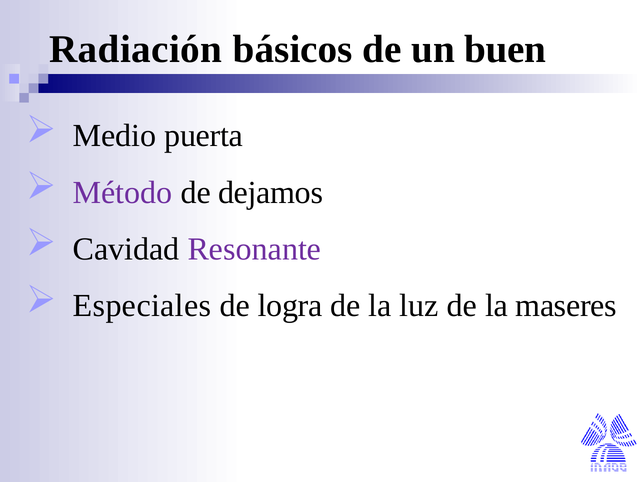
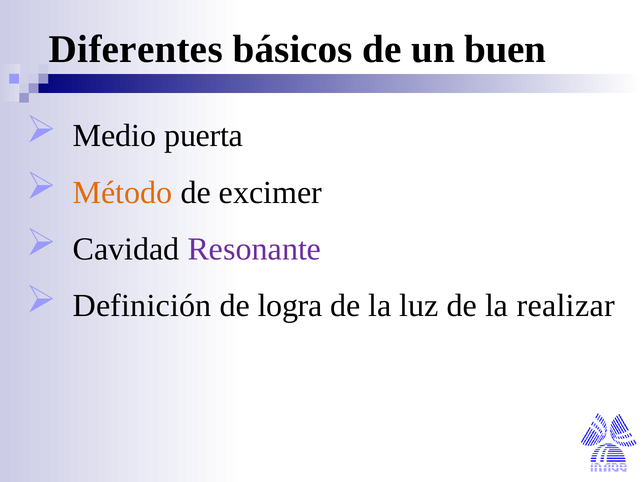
Radiación: Radiación -> Diferentes (136, 49)
Método colour: purple -> orange (123, 192)
dejamos: dejamos -> excimer (270, 192)
Especiales: Especiales -> Definición (142, 305)
maseres: maseres -> realizar (566, 305)
